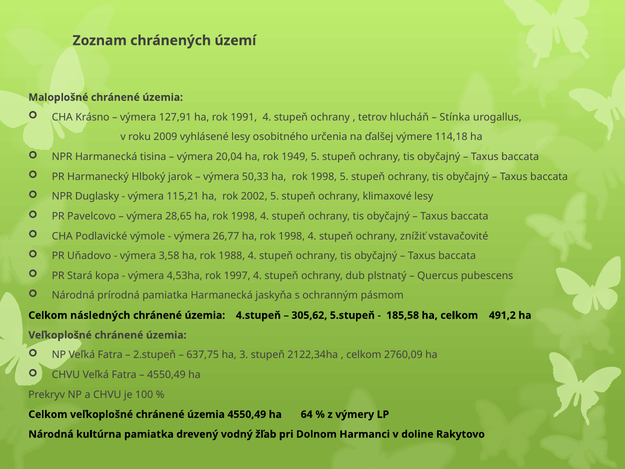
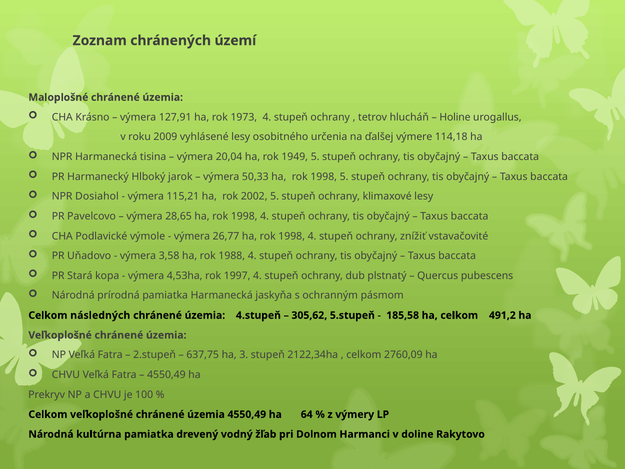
1991: 1991 -> 1973 (244, 117)
Stínka: Stínka -> Holine (455, 117)
Duglasky: Duglasky -> Dosiahol (97, 196)
